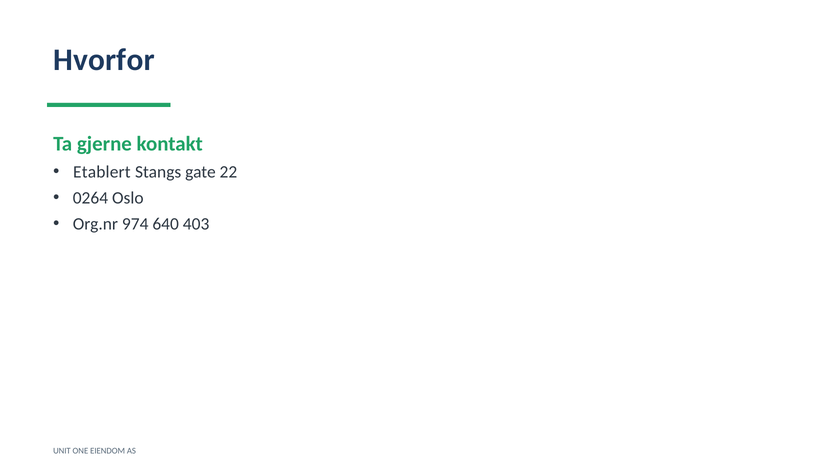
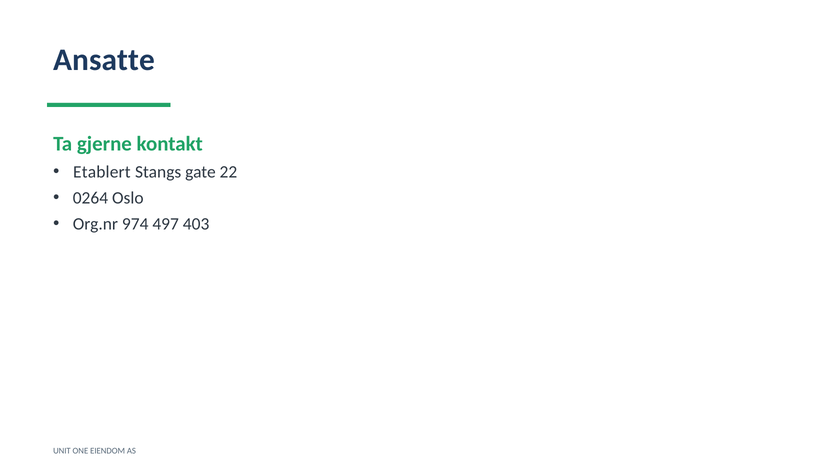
Hvorfor: Hvorfor -> Ansatte (104, 60)
640: 640 -> 497 (166, 224)
